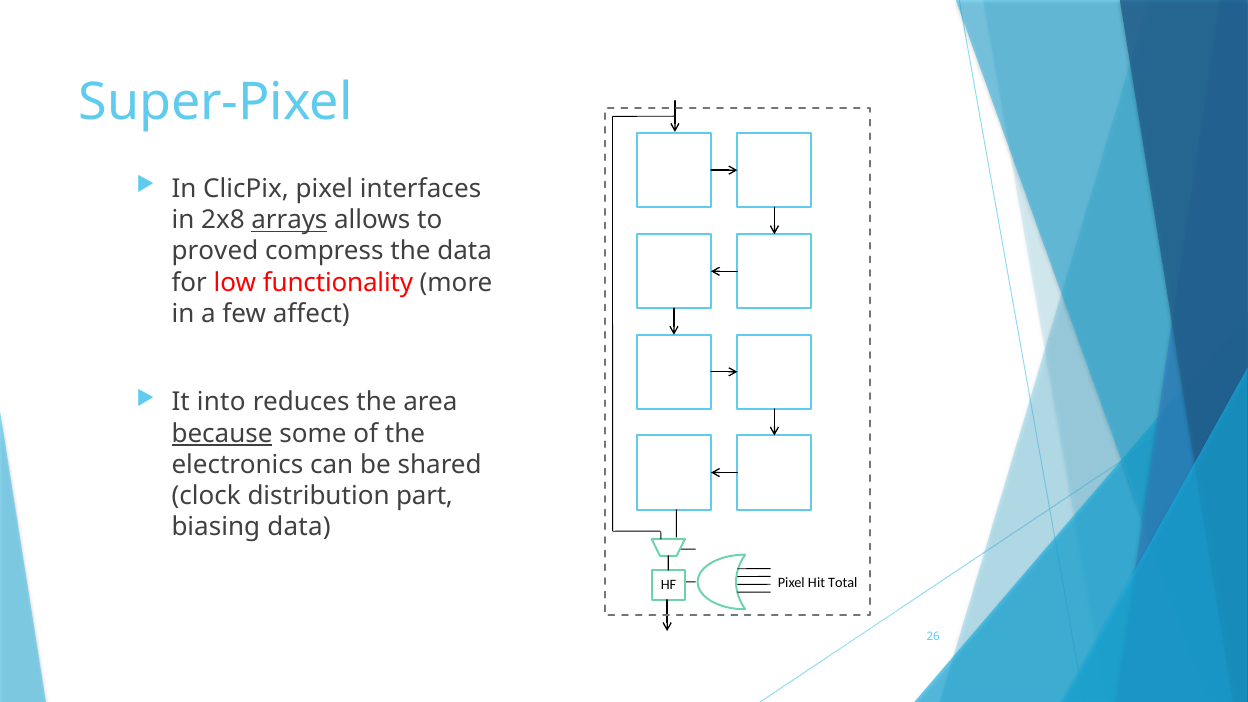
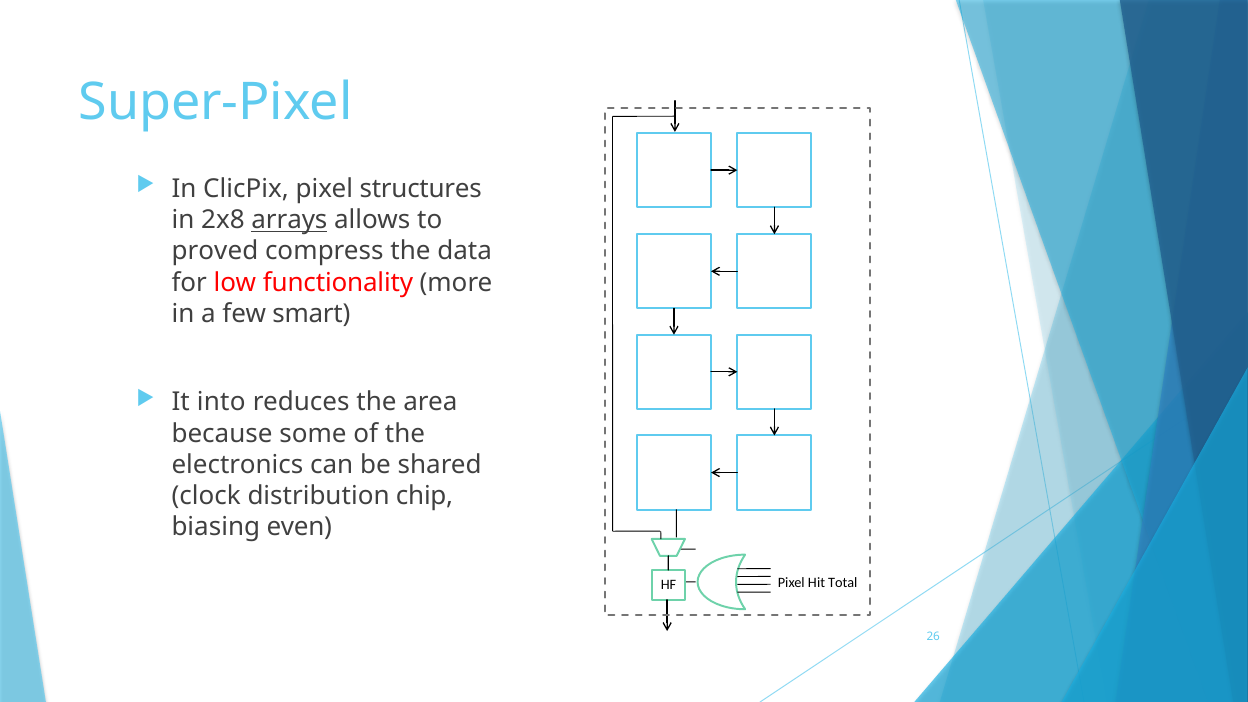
interfaces: interfaces -> structures (421, 189)
affect: affect -> smart (311, 314)
because underline: present -> none (222, 434)
part: part -> chip (425, 496)
biasing data: data -> even (299, 527)
